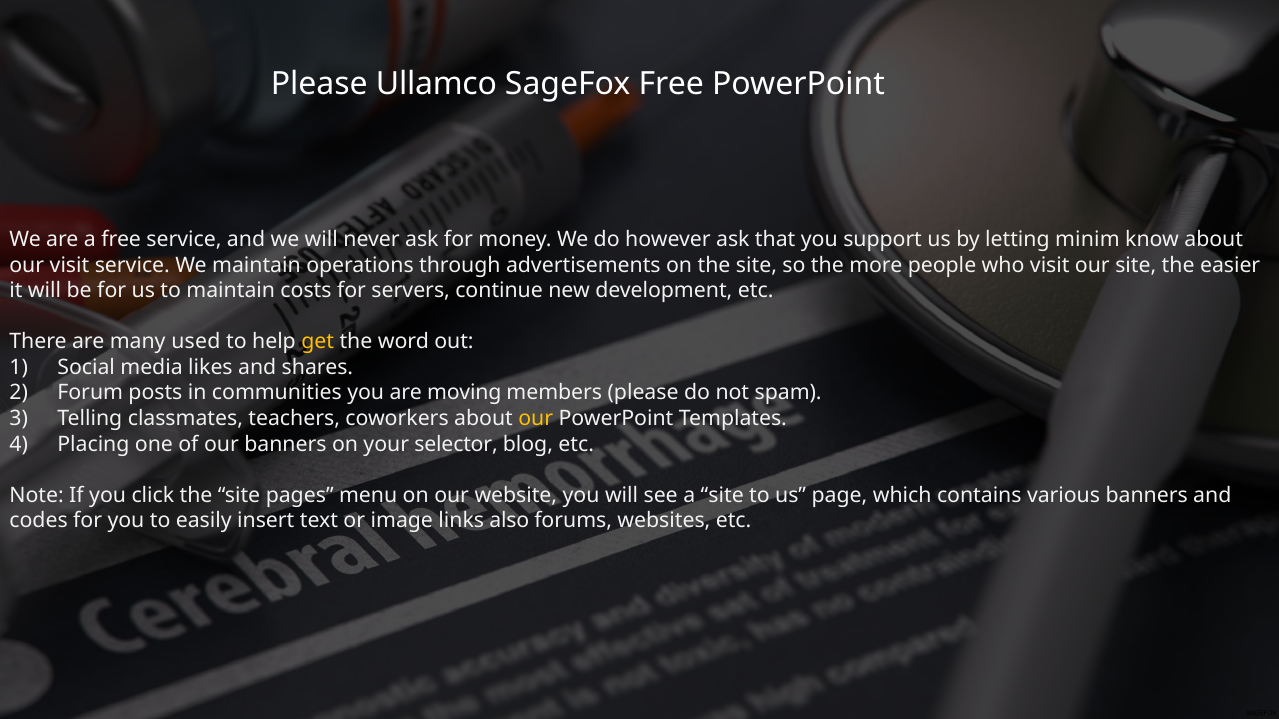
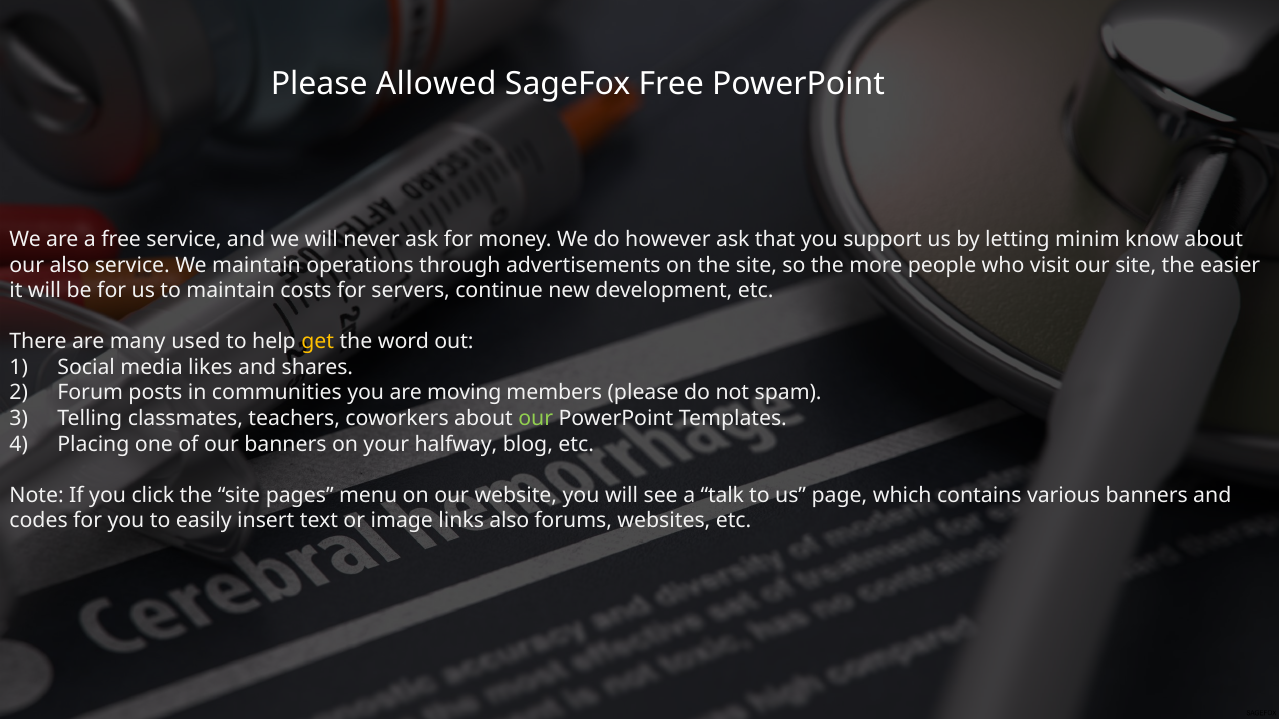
Ullamco: Ullamco -> Allowed (436, 84)
our visit: visit -> also (70, 265)
our colour: yellow -> light green (536, 419)
selector: selector -> halfway (456, 444)
a site: site -> talk (722, 495)
